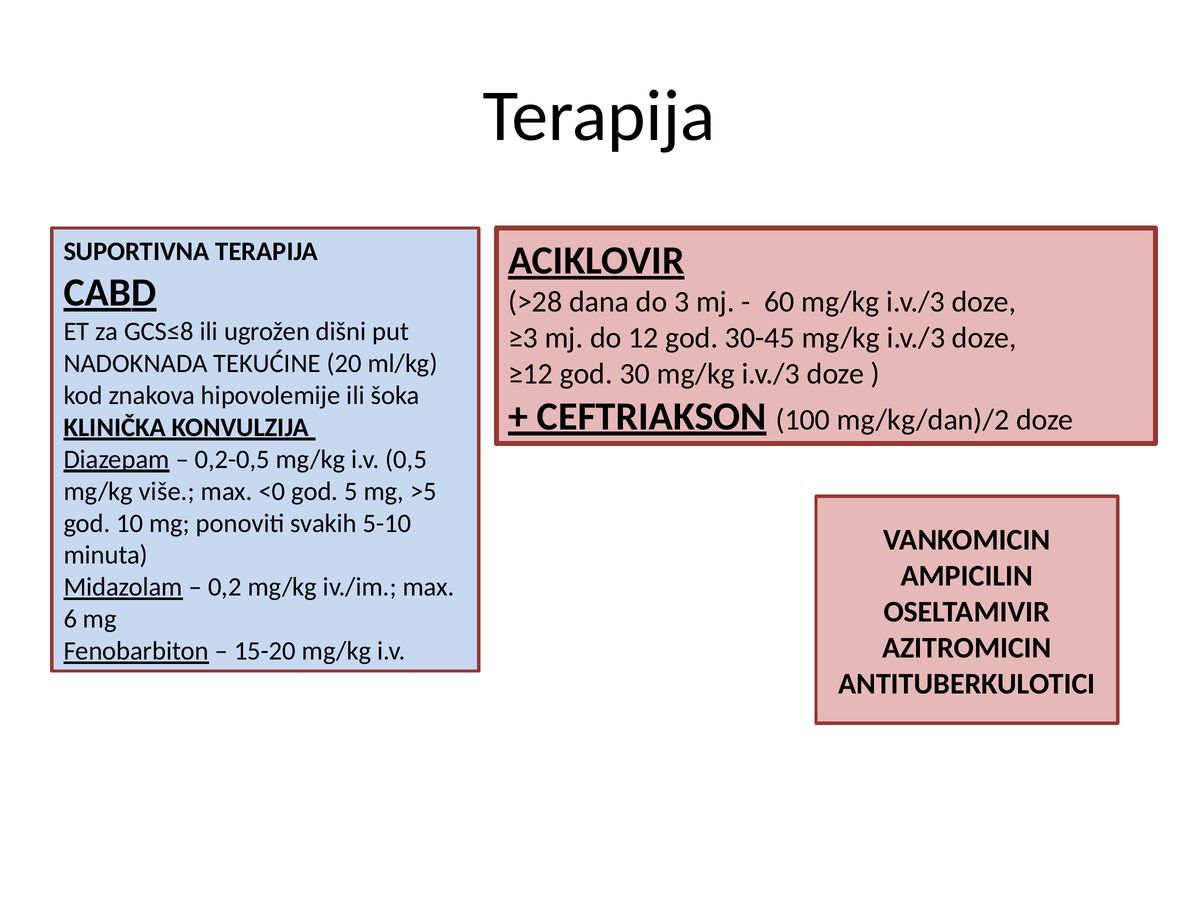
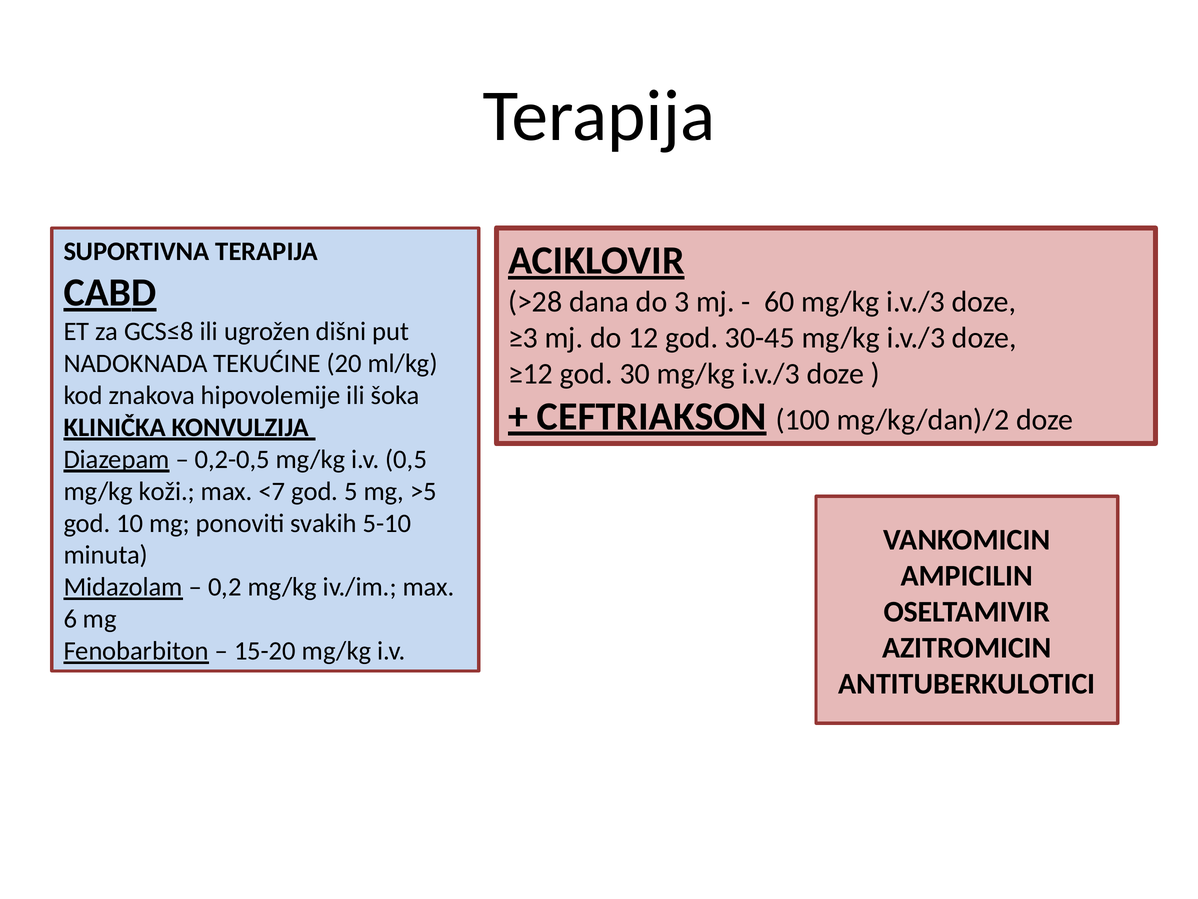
više: više -> koži (167, 491)
<0: <0 -> <7 (272, 491)
